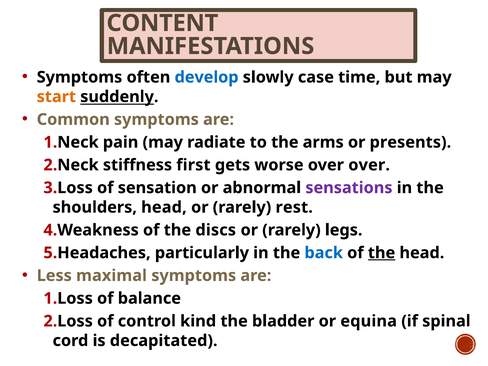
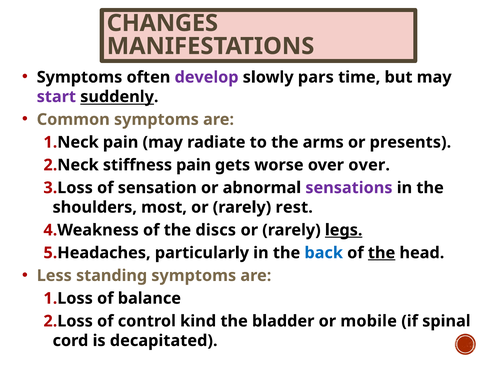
CONTENT: CONTENT -> CHANGES (162, 23)
develop colour: blue -> purple (207, 77)
case: case -> pars (316, 77)
start colour: orange -> purple (56, 97)
stiffness first: first -> pain (194, 165)
shoulders head: head -> most (164, 207)
legs underline: none -> present (344, 230)
maximal: maximal -> standing (112, 276)
equina: equina -> mobile (369, 321)
